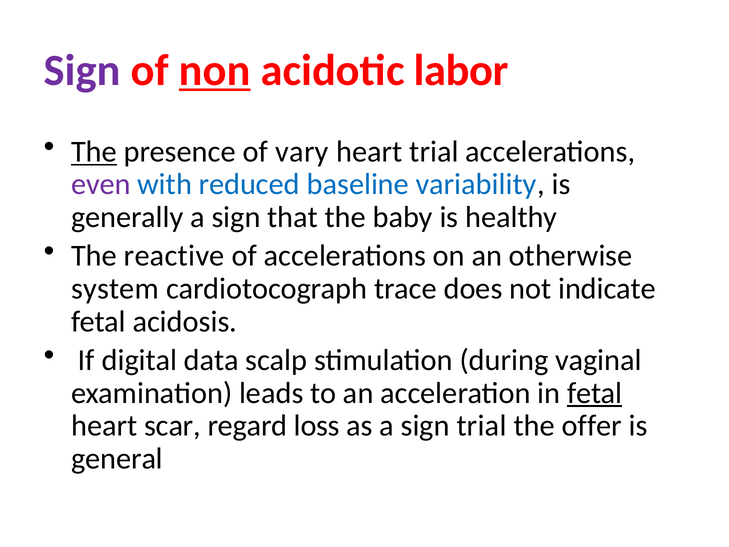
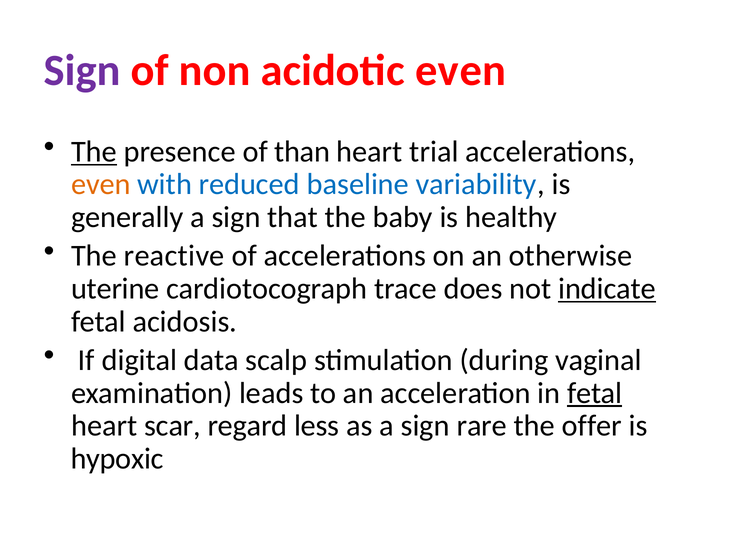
non underline: present -> none (215, 71)
acidotic labor: labor -> even (461, 71)
vary: vary -> than (302, 152)
even colour: purple -> orange (101, 184)
system: system -> uterine (115, 289)
indicate underline: none -> present (607, 289)
loss: loss -> less (317, 426)
sign trial: trial -> rare (482, 426)
general: general -> hypoxic (117, 458)
